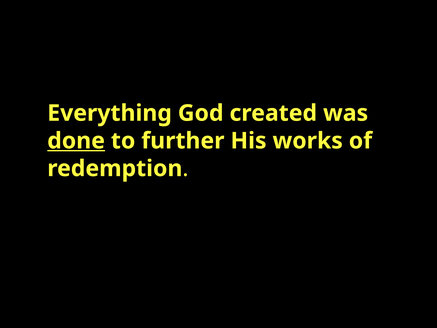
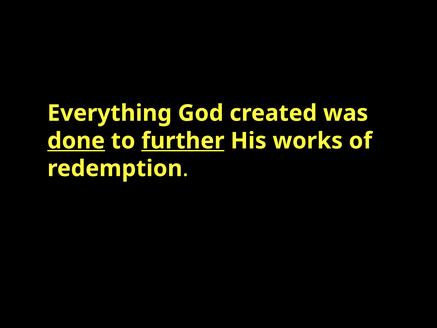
further underline: none -> present (183, 141)
